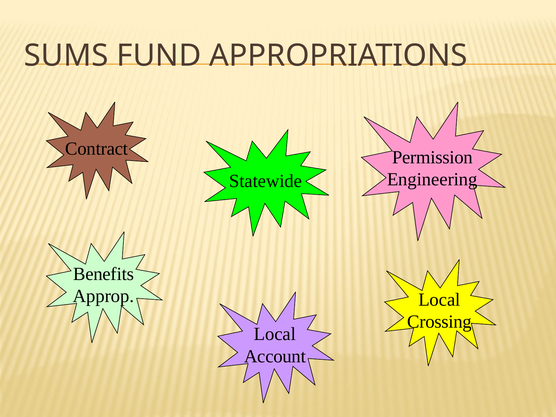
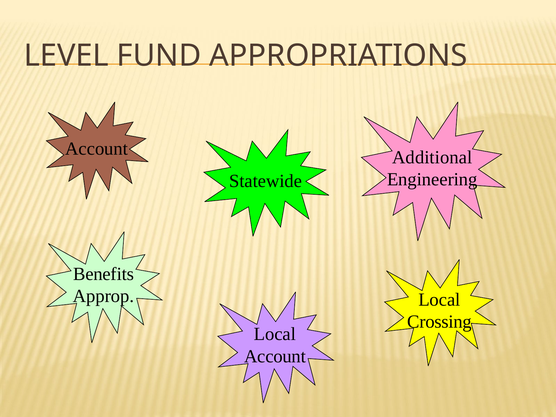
SUMS: SUMS -> LEVEL (66, 56)
Contract: Contract -> Account (97, 149)
Permission: Permission -> Additional (432, 157)
